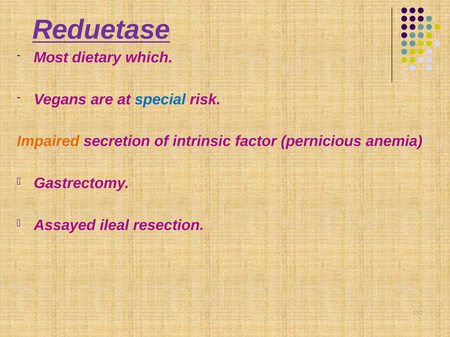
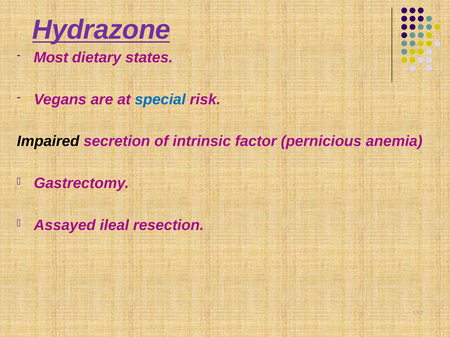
Reduetase: Reduetase -> Hydrazone (101, 30)
which: which -> states (149, 58)
Impaired colour: orange -> black (48, 142)
